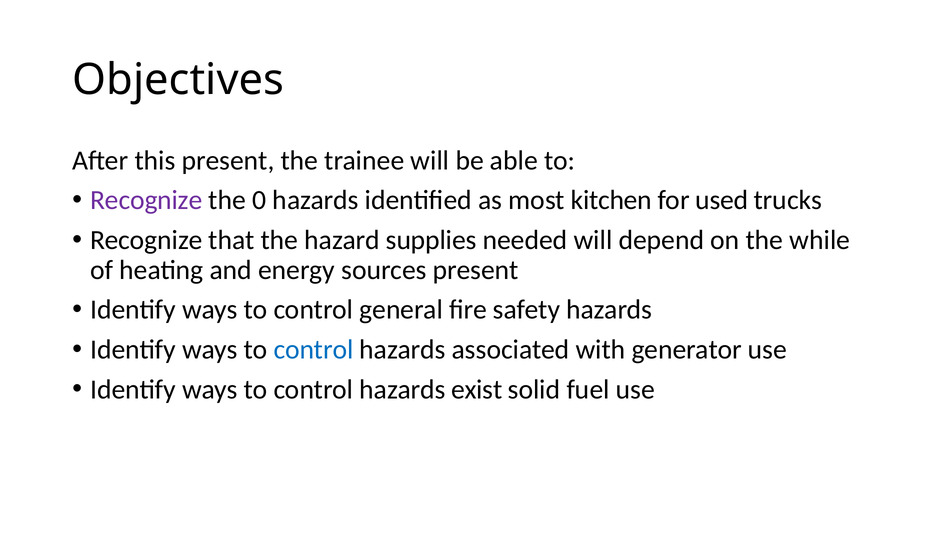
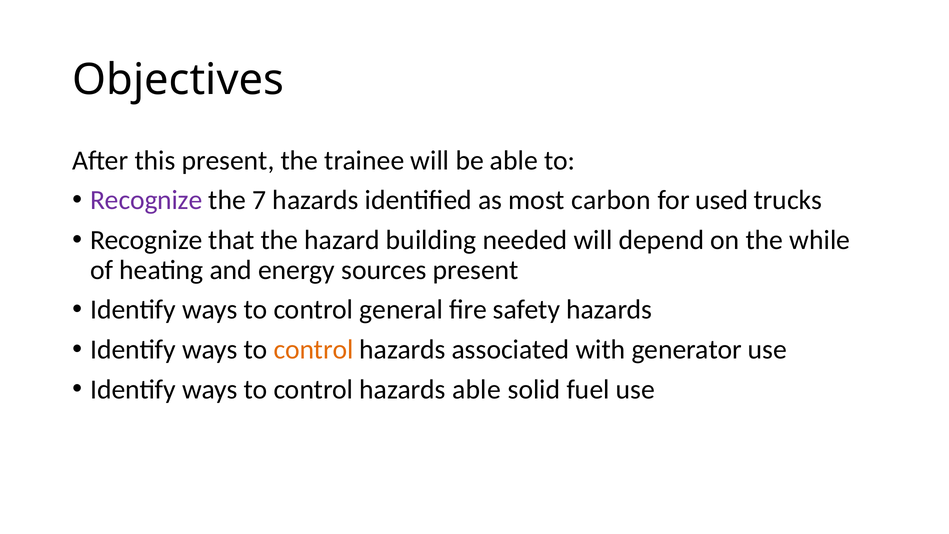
0: 0 -> 7 (259, 200)
kitchen: kitchen -> carbon (611, 200)
supplies: supplies -> building (431, 240)
control colour: blue -> orange (313, 350)
hazards exist: exist -> able (476, 389)
